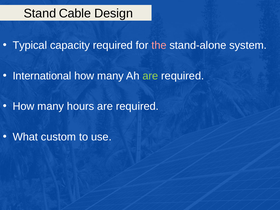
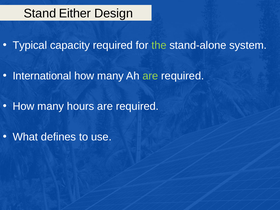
Cable: Cable -> Either (75, 13)
the colour: pink -> light green (159, 45)
custom: custom -> defines (59, 137)
